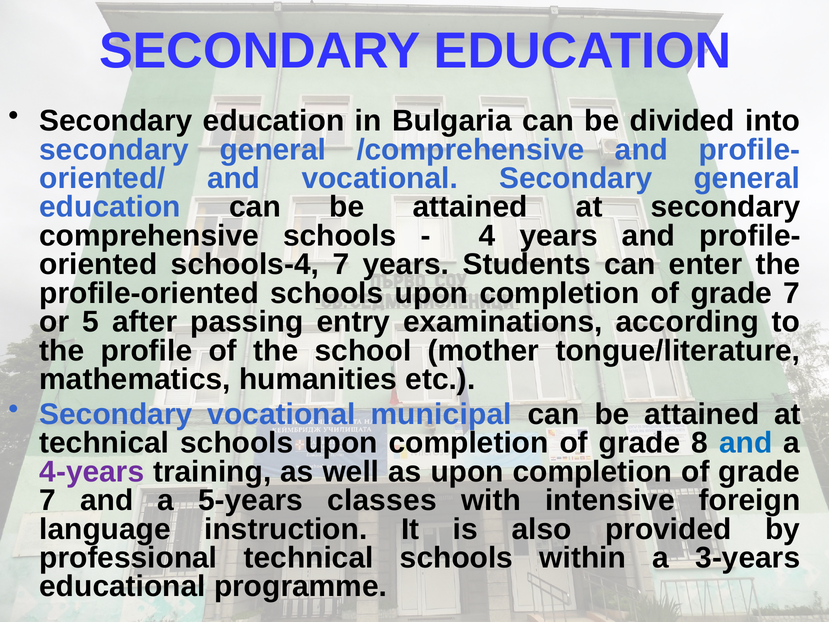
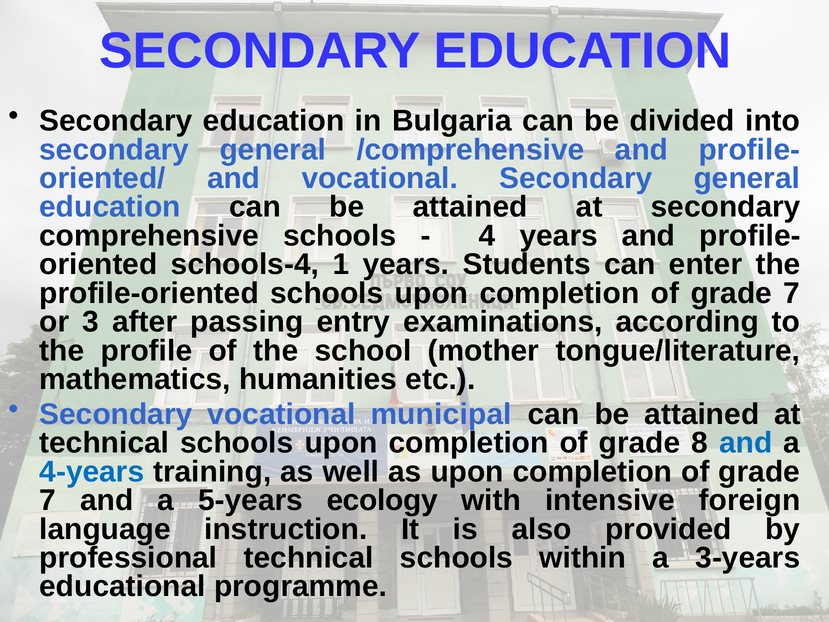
schools-4 7: 7 -> 1 (341, 264)
5: 5 -> 3 (91, 322)
4-years colour: purple -> blue (92, 471)
classes: classes -> ecology (382, 500)
